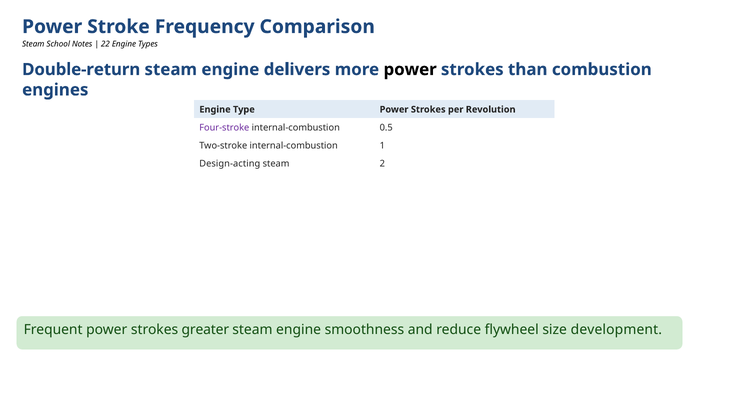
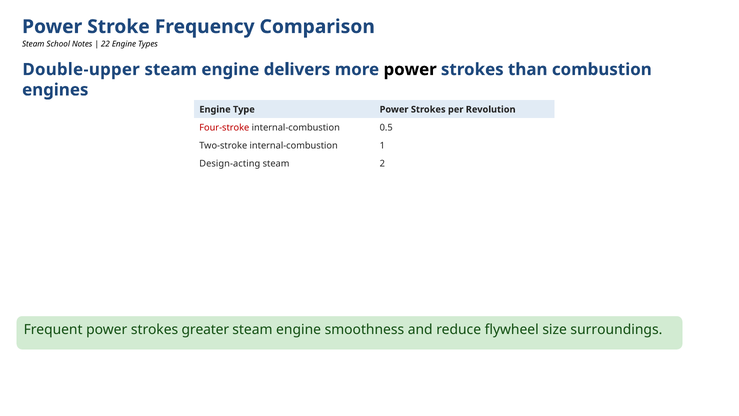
Double-return: Double-return -> Double-upper (81, 70)
Four-stroke colour: purple -> red (224, 128)
development: development -> surroundings (616, 330)
